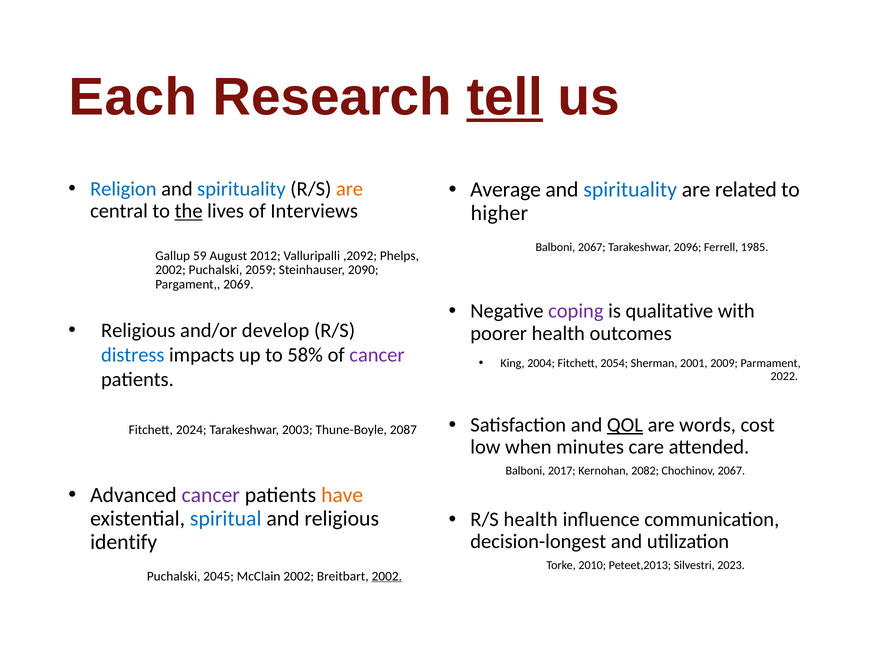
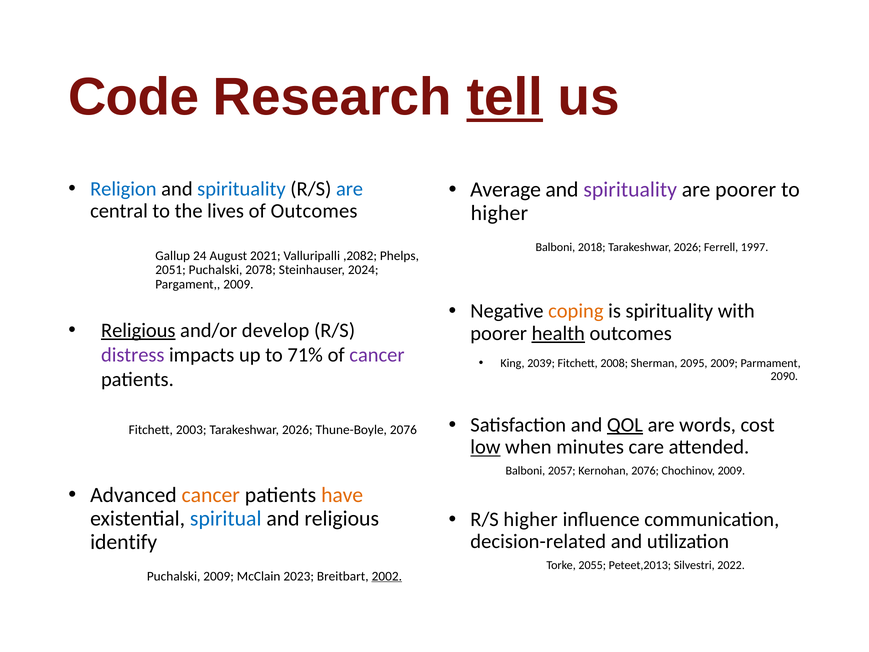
Each: Each -> Code (134, 97)
spirituality colour: blue -> purple (630, 189)
are related: related -> poorer (746, 189)
are colour: orange -> blue (350, 189)
the underline: present -> none (189, 211)
of Interviews: Interviews -> Outcomes (314, 211)
Balboni 2067: 2067 -> 2018 (592, 247)
2096: 2096 -> 2026 (688, 247)
1985: 1985 -> 1997 (755, 247)
59: 59 -> 24 (200, 256)
2012: 2012 -> 2021 (265, 256)
,2092: ,2092 -> ,2082 (360, 256)
2002: 2002 -> 2051 (171, 270)
2059: 2059 -> 2078 (261, 270)
2090: 2090 -> 2024 (363, 270)
Pargament 2069: 2069 -> 2009 (238, 284)
coping colour: purple -> orange (576, 311)
is qualitative: qualitative -> spirituality (669, 311)
Religious underline: none -> present (138, 330)
health underline: none -> present (558, 333)
distress colour: blue -> purple (133, 355)
58%: 58% -> 71% (305, 355)
2004: 2004 -> 2039 (541, 363)
2054: 2054 -> 2008 (614, 363)
2001: 2001 -> 2095 (694, 363)
2022: 2022 -> 2090 (784, 376)
2024: 2024 -> 2003 (191, 430)
2003: 2003 -> 2026 (297, 430)
Thune-Boyle 2087: 2087 -> 2076 (403, 430)
low underline: none -> present (485, 447)
2017: 2017 -> 2057 (562, 471)
Kernohan 2082: 2082 -> 2076 (645, 471)
Chochinov 2067: 2067 -> 2009 (731, 471)
cancer colour: purple -> orange (211, 495)
R/S health: health -> higher (531, 519)
decision-longest: decision-longest -> decision-related (538, 541)
2010: 2010 -> 2055 (592, 565)
2023: 2023 -> 2022 (731, 565)
Puchalski 2045: 2045 -> 2009 (219, 576)
McClain 2002: 2002 -> 2023 (299, 576)
